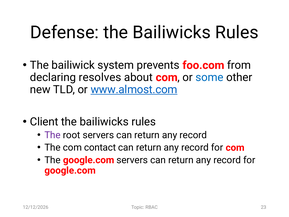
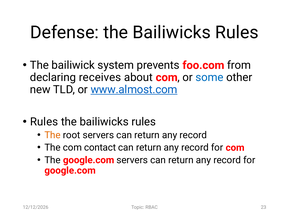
resolves: resolves -> receives (100, 77)
Client: Client -> Rules (44, 122)
The colour: purple -> orange (53, 135)
